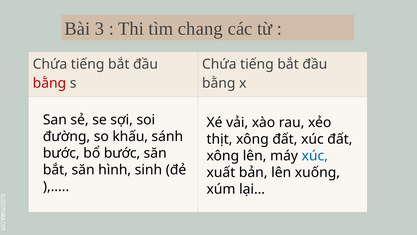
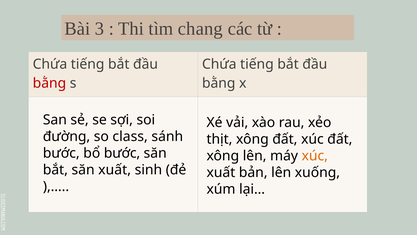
khấu: khấu -> class (130, 136)
xúc colour: blue -> orange (315, 156)
săn hình: hình -> xuất (115, 170)
